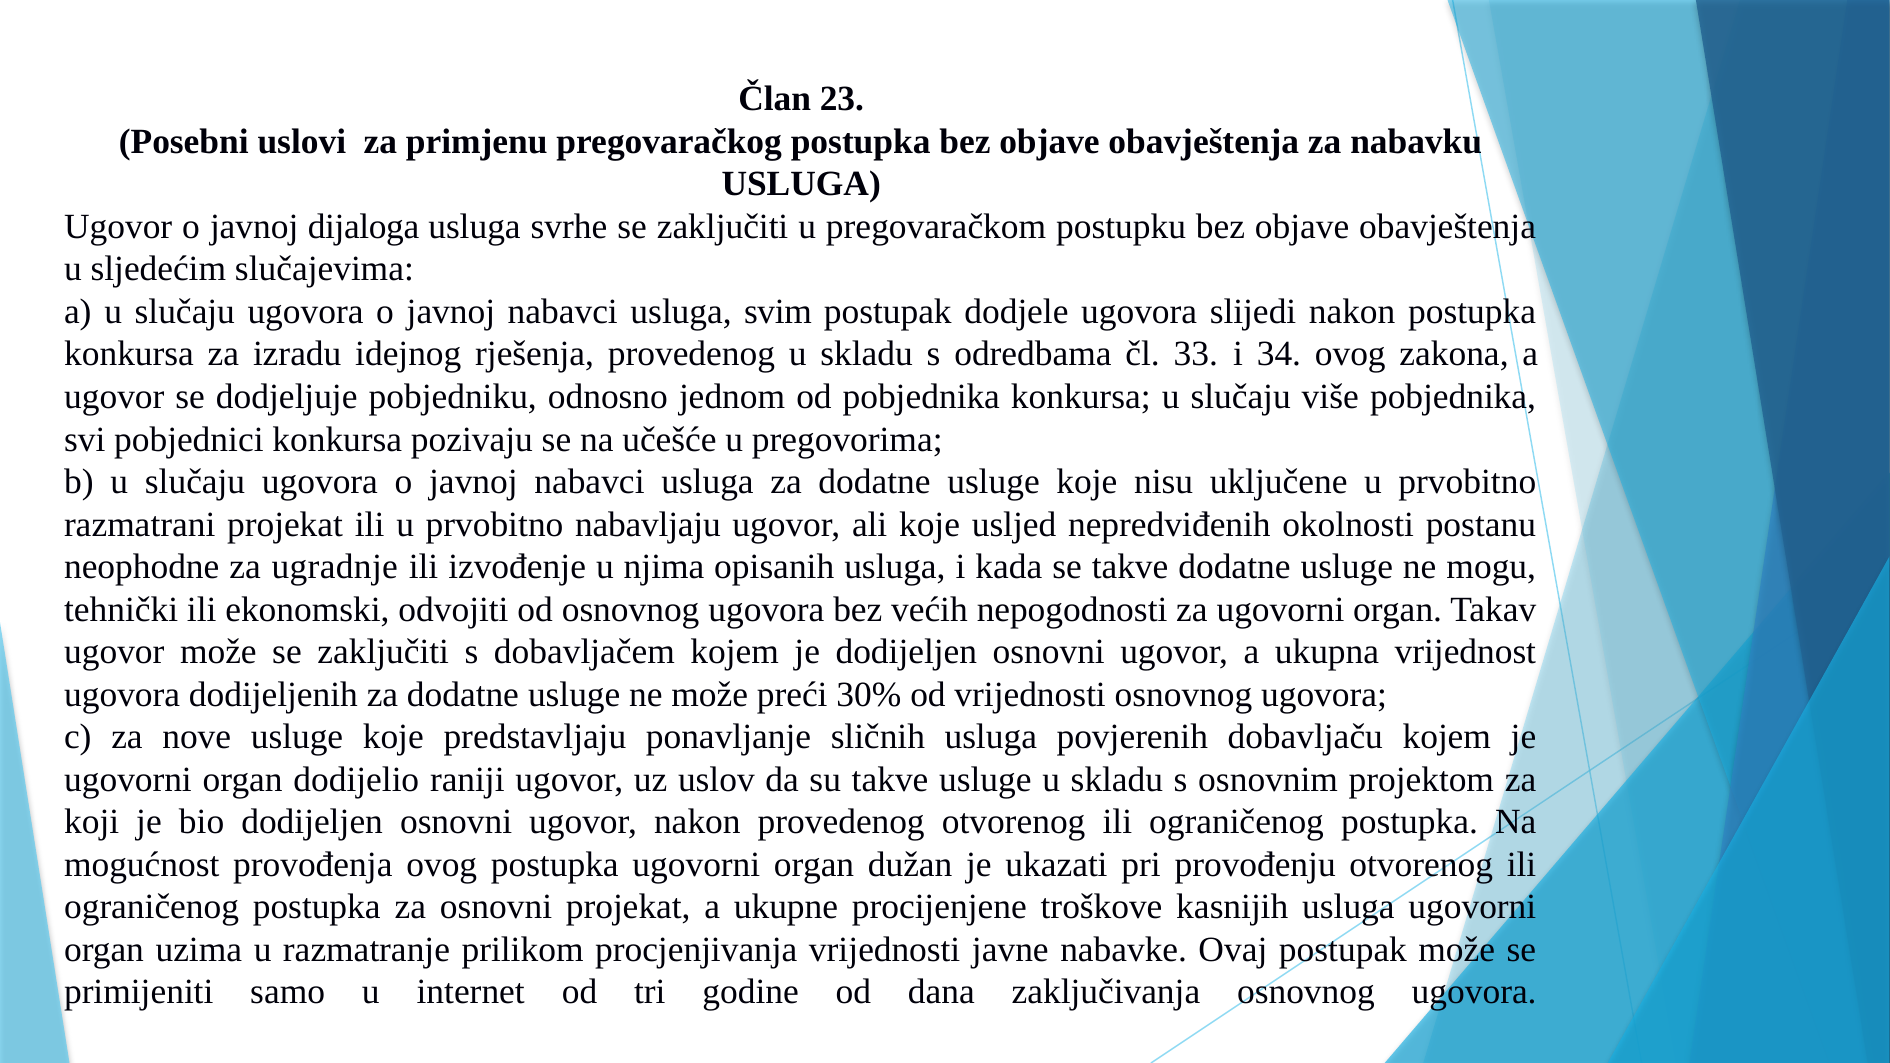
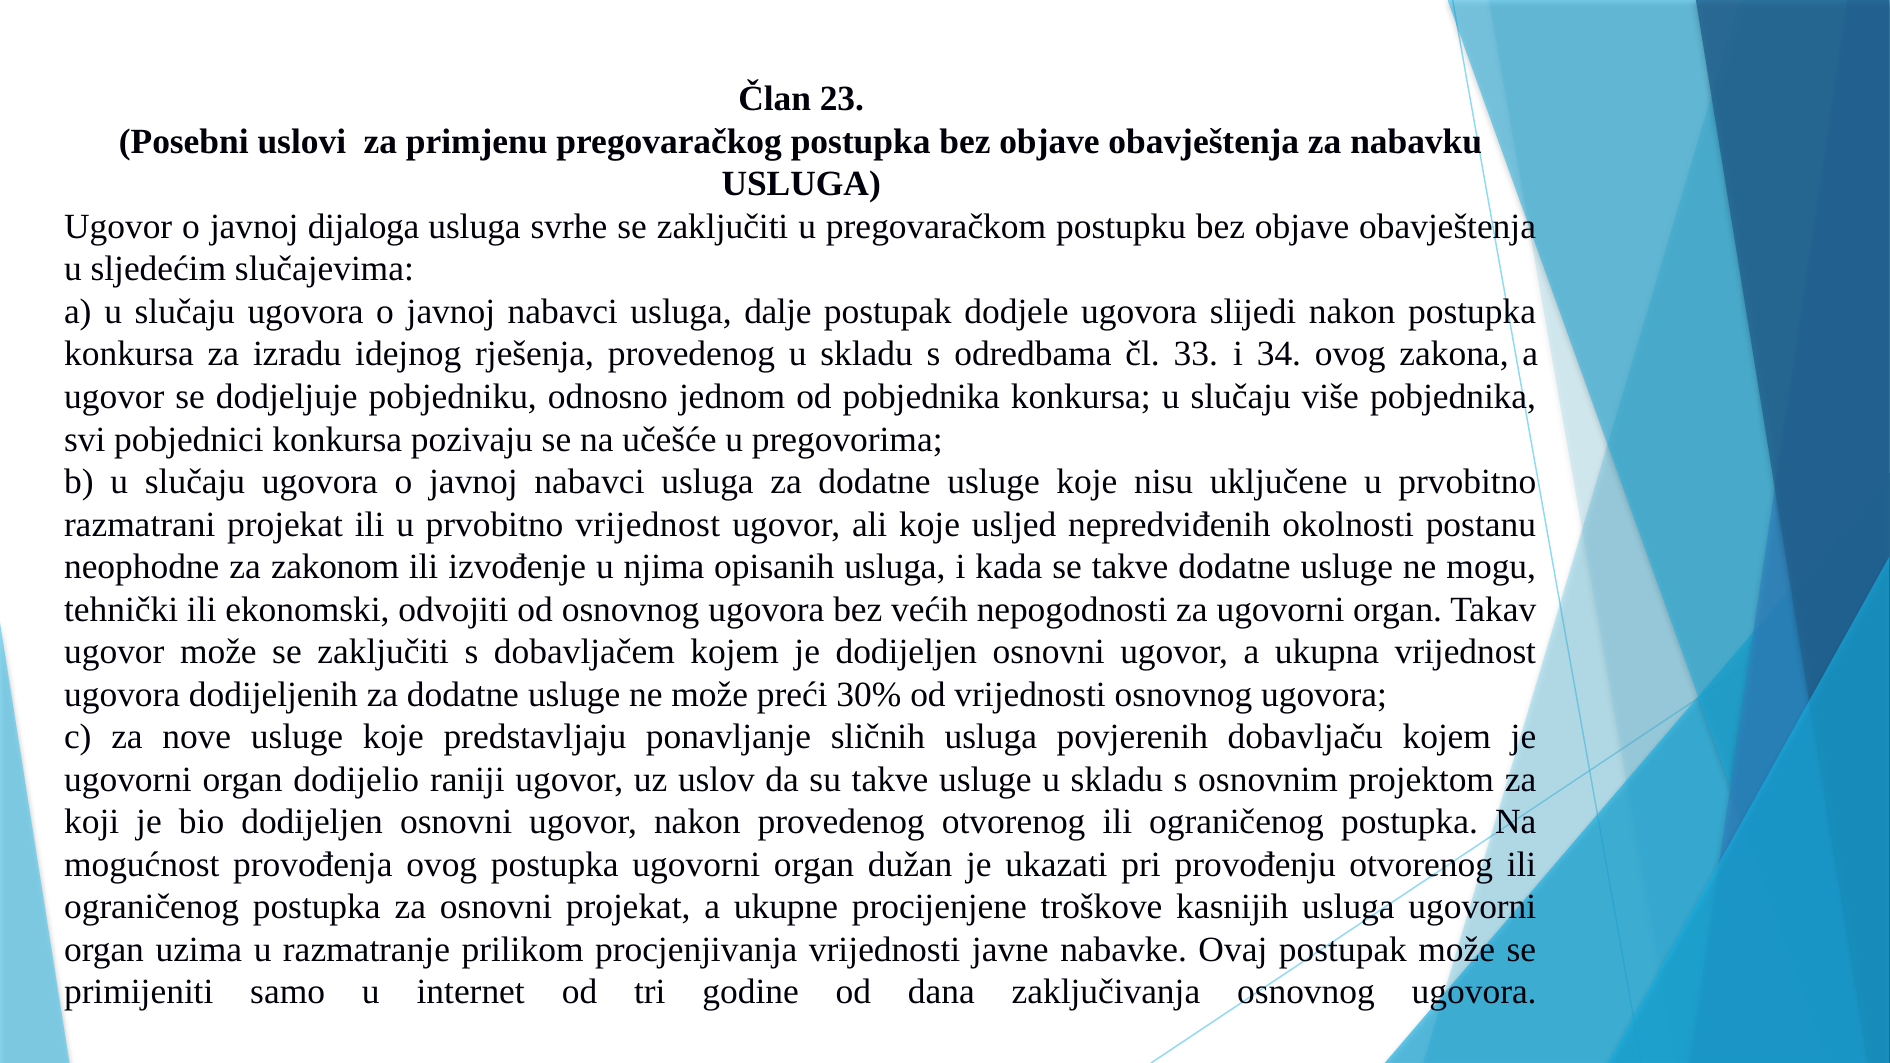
svim: svim -> dalje (778, 312)
prvobitno nabavljaju: nabavljaju -> vrijednost (648, 524)
ugradnje: ugradnje -> zakonom (335, 567)
